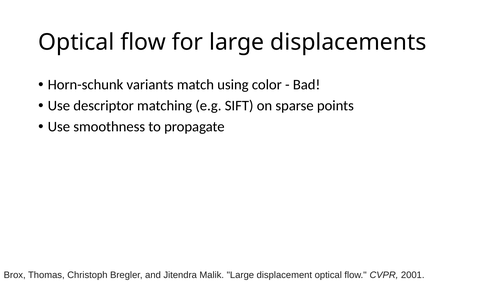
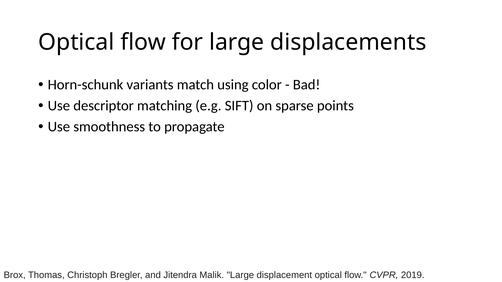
2001: 2001 -> 2019 (413, 275)
